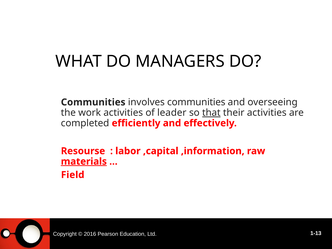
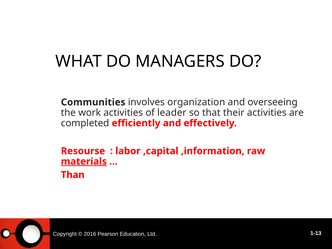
involves communities: communities -> organization (196, 102)
that underline: present -> none (211, 113)
Field: Field -> Than (73, 175)
